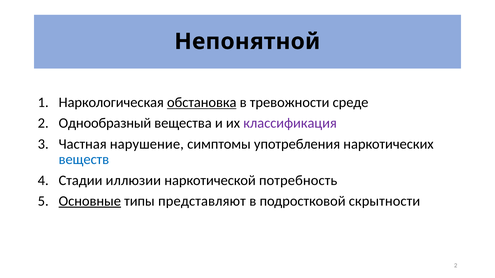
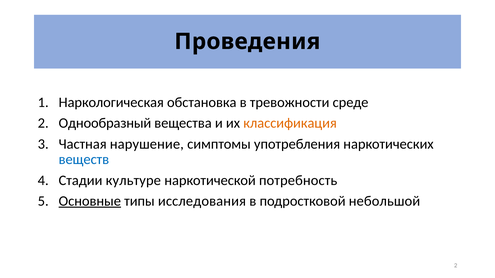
Непонятной: Непонятной -> Проведения (247, 42)
обстановка underline: present -> none (202, 103)
классификация colour: purple -> orange (290, 123)
иллюзии: иллюзии -> культуре (133, 181)
представляют: представляют -> исследования (202, 201)
скрытности: скрытности -> небольшой (384, 201)
